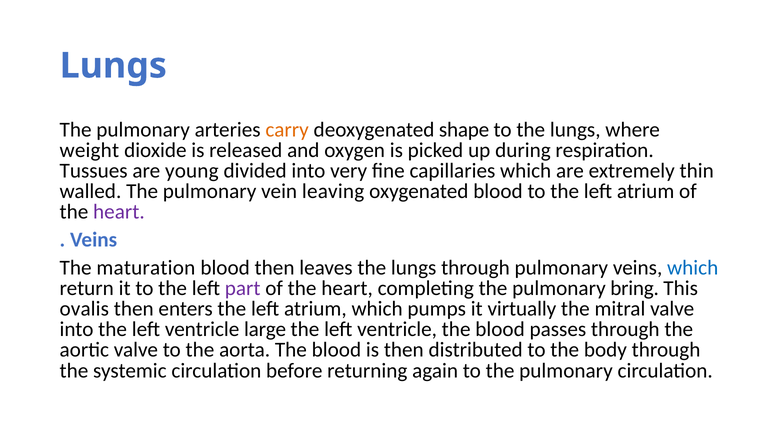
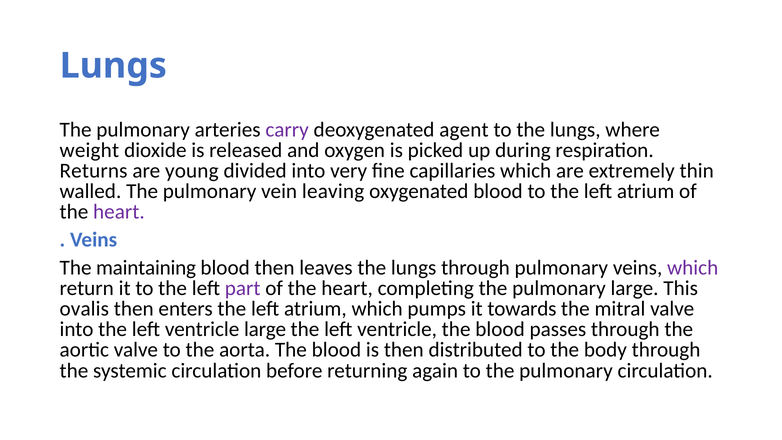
carry colour: orange -> purple (287, 129)
shape: shape -> agent (464, 129)
Tussues: Tussues -> Returns (94, 171)
maturation: maturation -> maintaining (146, 268)
which colour: blue -> purple (693, 268)
pulmonary bring: bring -> large (635, 288)
virtually: virtually -> towards (522, 309)
